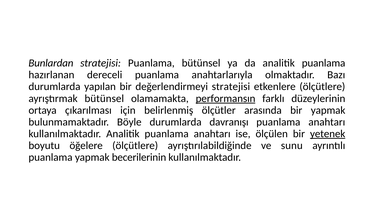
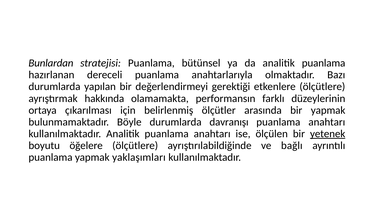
değerlendirmeyi stratejisi: stratejisi -> gerektiği (231, 87)
ayrıştırmak bütünsel: bütünsel -> hakkında (104, 99)
performansın underline: present -> none (226, 99)
sunu: sunu -> bağlı (292, 146)
becerilerinin: becerilerinin -> yaklaşımları (139, 157)
